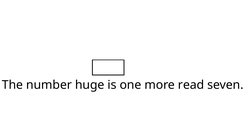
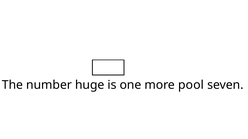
read: read -> pool (191, 85)
